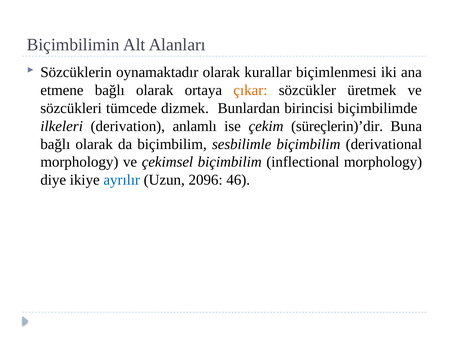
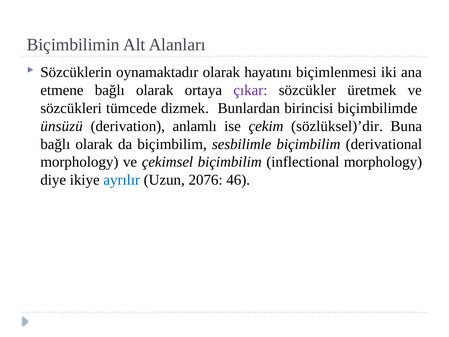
kurallar: kurallar -> hayatını (268, 72)
çıkar colour: orange -> purple (250, 90)
ilkeleri: ilkeleri -> ünsüzü (62, 126)
süreçlerin)’dir: süreçlerin)’dir -> sözlüksel)’dir (337, 126)
2096: 2096 -> 2076 (206, 180)
